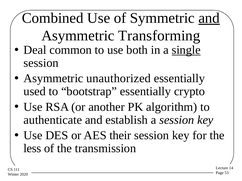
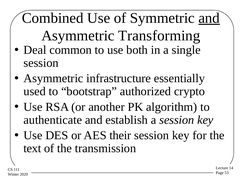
single underline: present -> none (186, 50)
unauthorized: unauthorized -> infrastructure (119, 79)
bootstrap essentially: essentially -> authorized (145, 92)
less: less -> text (32, 149)
